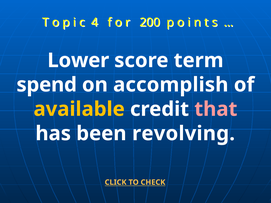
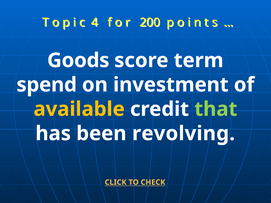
Lower: Lower -> Goods (78, 60)
accomplish: accomplish -> investment (171, 85)
that colour: pink -> light green (216, 109)
